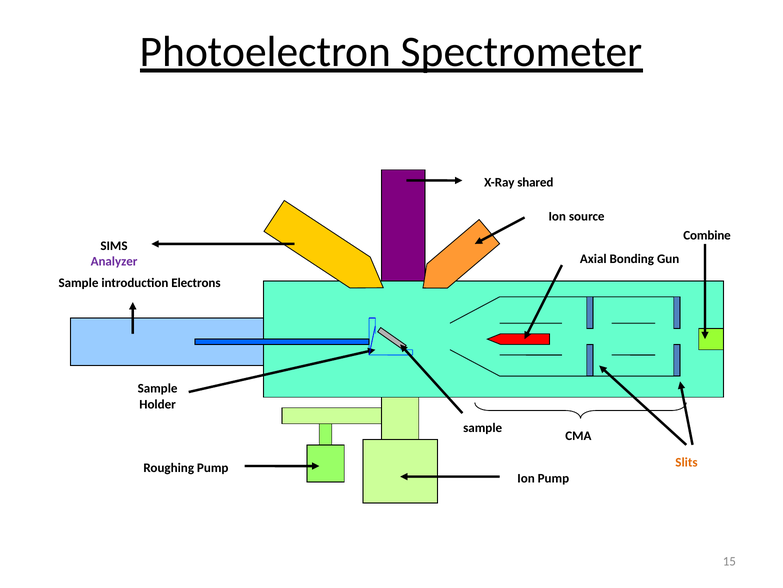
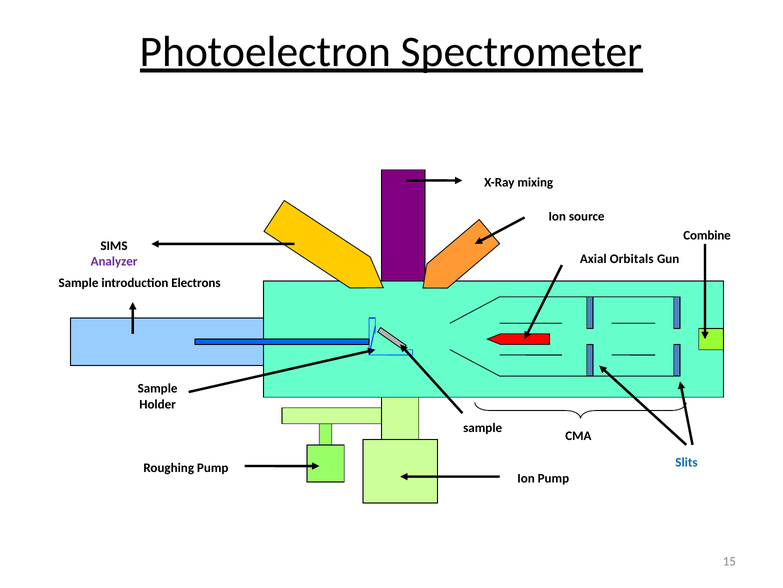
shared: shared -> mixing (535, 182)
Bonding: Bonding -> Orbitals (632, 258)
Slits colour: orange -> blue (686, 462)
